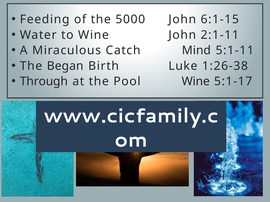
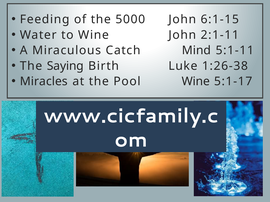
Began: Began -> Saying (65, 66)
Through: Through -> Miracles (44, 82)
